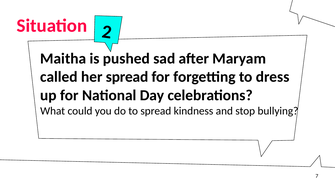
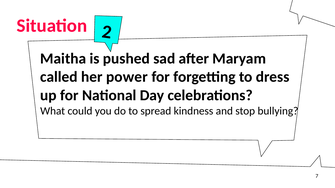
her spread: spread -> power (127, 77)
